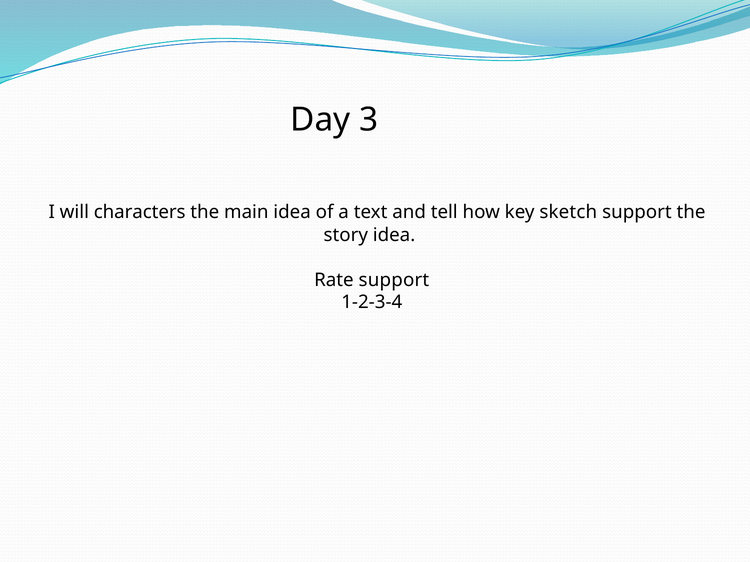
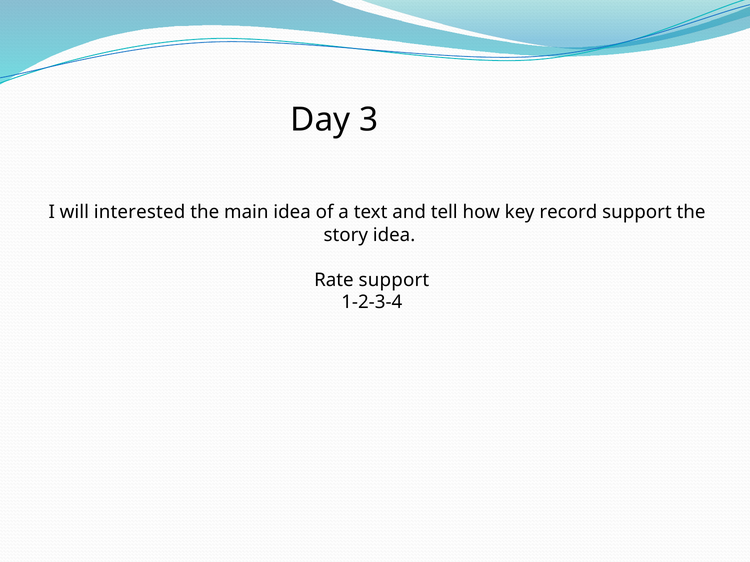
characters: characters -> interested (140, 212)
sketch: sketch -> record (568, 212)
